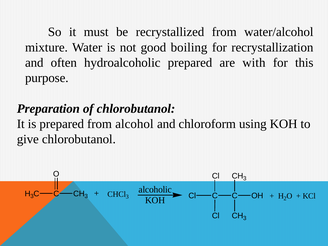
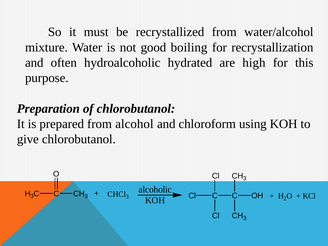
hydroalcoholic prepared: prepared -> hydrated (190, 63)
with: with -> high (254, 63)
